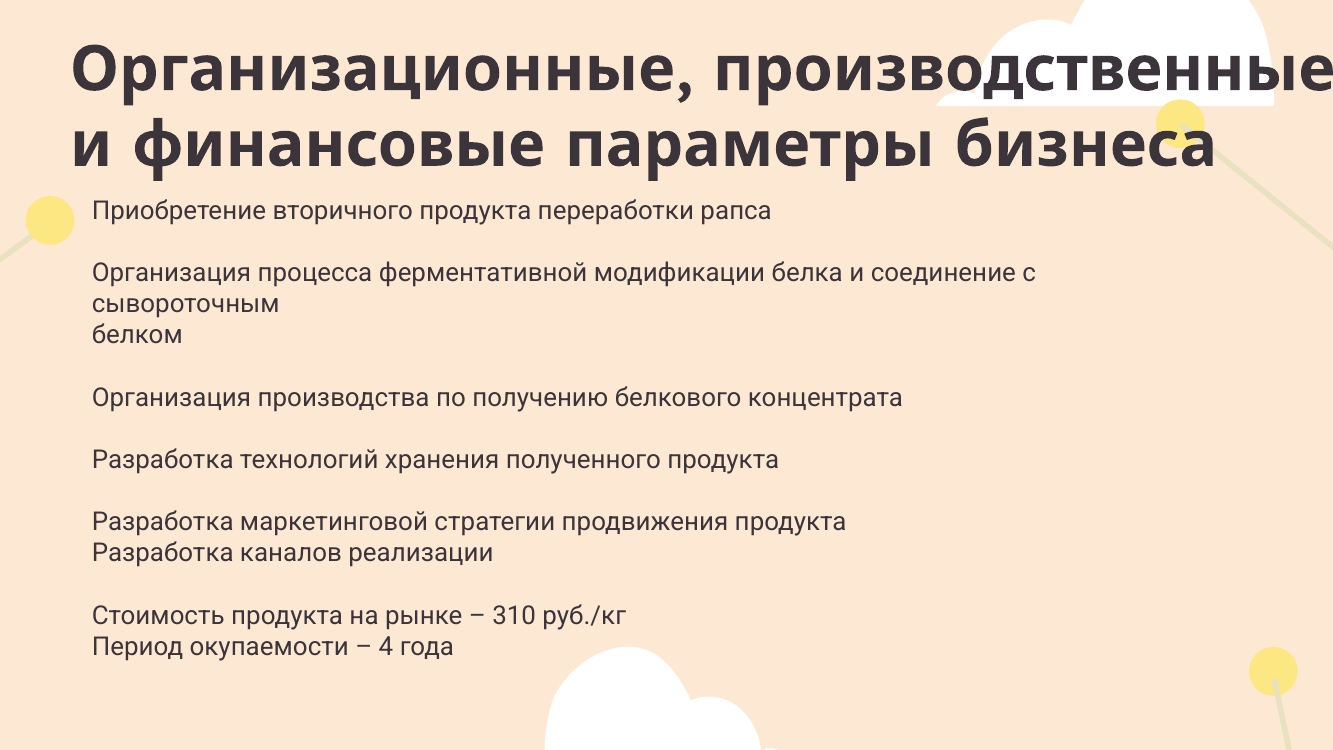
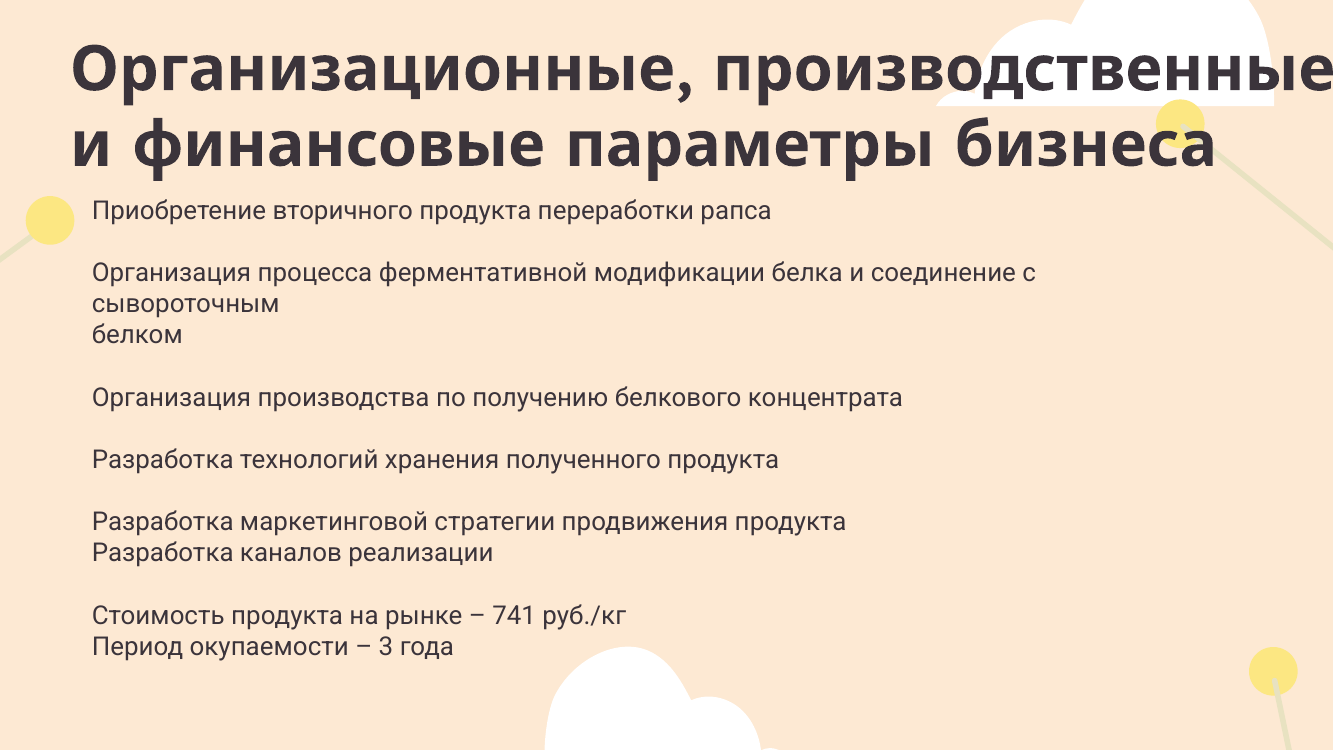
310: 310 -> 741 (514, 615)
4: 4 -> 3 (386, 646)
